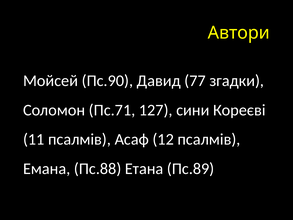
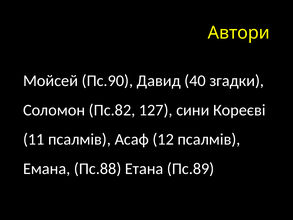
77: 77 -> 40 (195, 81)
Пс.71: Пс.71 -> Пс.82 (112, 110)
